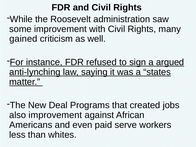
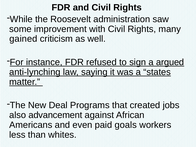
also improvement: improvement -> advancement (55, 115)
serve: serve -> goals (126, 125)
